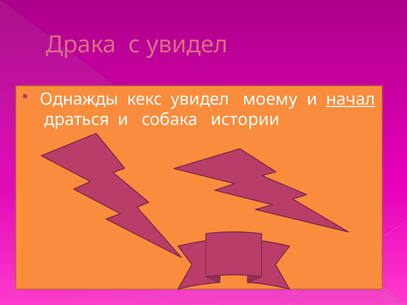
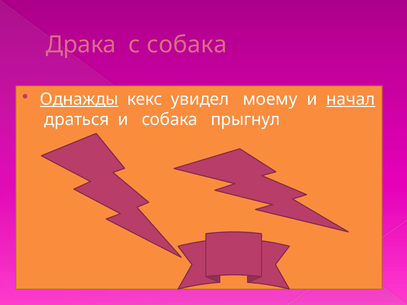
с увидел: увидел -> собака (187, 45)
Однажды underline: none -> present (79, 99)
истории: истории -> прыгнул (245, 120)
